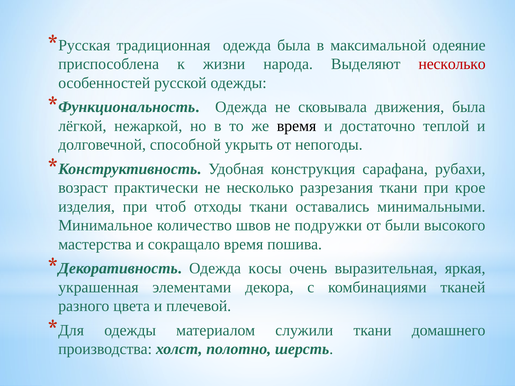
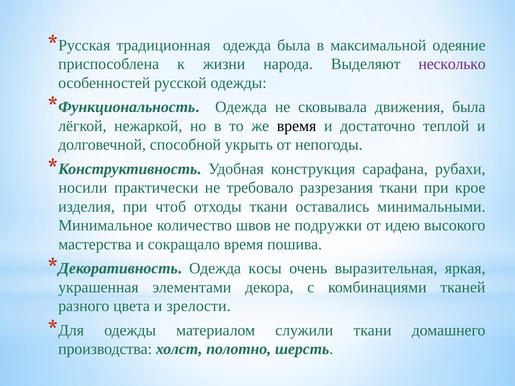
несколько colour: red -> purple (452, 64)
возраст: возраст -> носили (83, 188)
не несколько: несколько -> требовало (260, 188)
были: были -> идею (402, 226)
плечевой: плечевой -> зрелости (199, 306)
